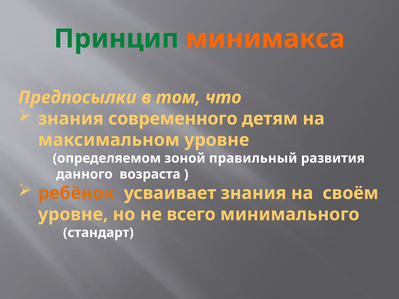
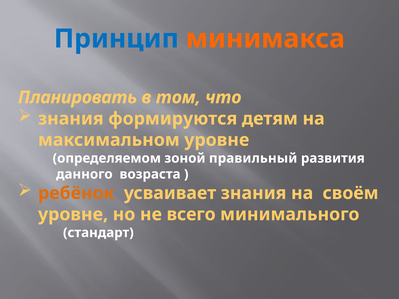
Принцип colour: green -> blue (116, 39)
Предпосылки: Предпосылки -> Планировать (78, 97)
современного: современного -> формируются (173, 119)
